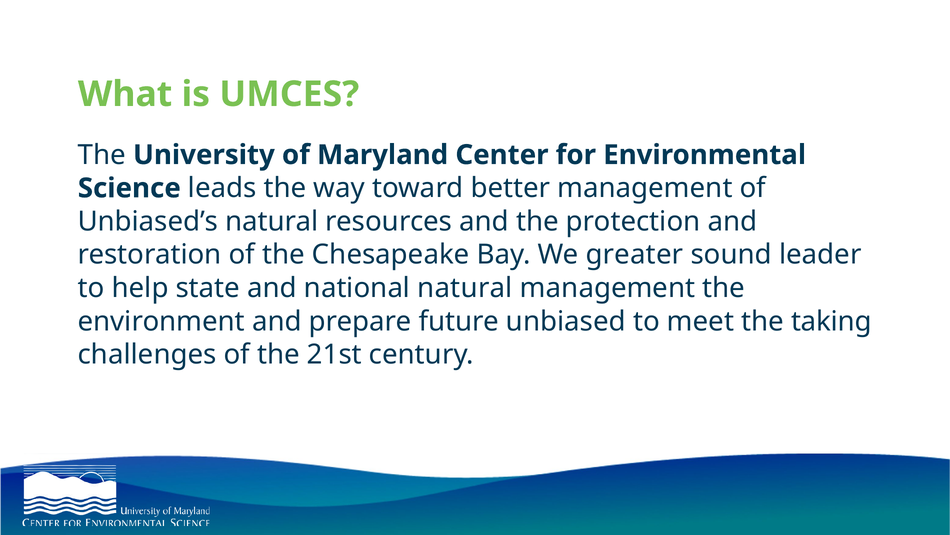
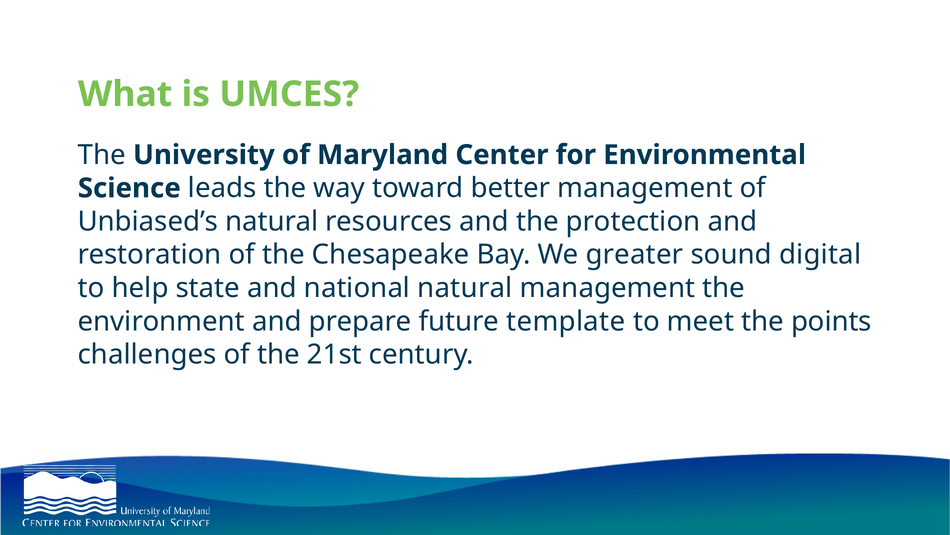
leader: leader -> digital (820, 255)
unbiased: unbiased -> template (566, 321)
taking: taking -> points (831, 321)
